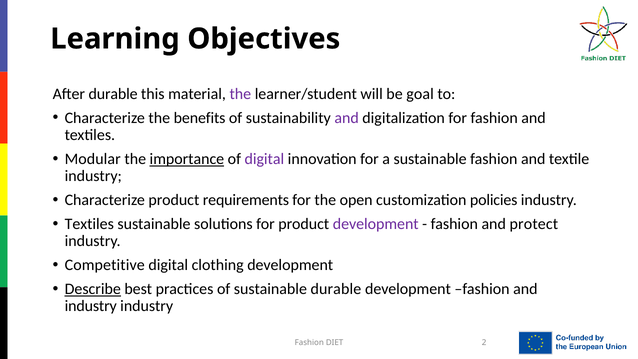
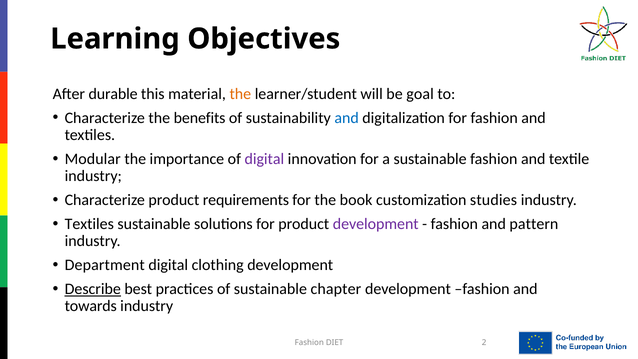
the colour: purple -> orange (240, 94)
and colour: purple -> blue (347, 118)
importance underline: present -> none (187, 159)
open: open -> book (356, 200)
policies: policies -> studies (494, 200)
protect: protect -> pattern (534, 224)
Competitive: Competitive -> Department (105, 265)
sustainable durable: durable -> chapter (336, 289)
industry: industry -> towards (91, 306)
